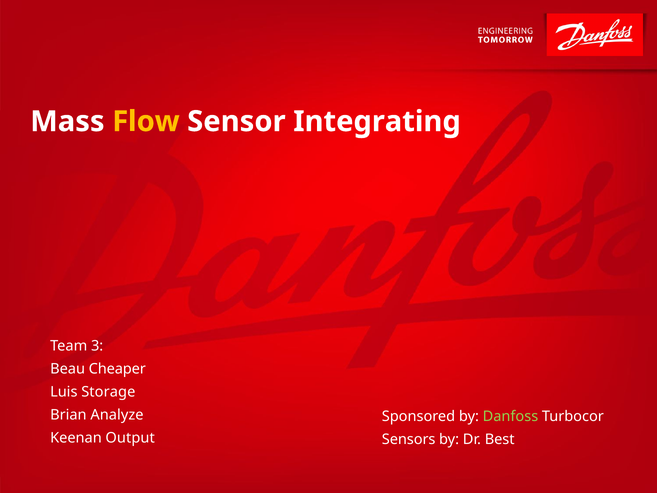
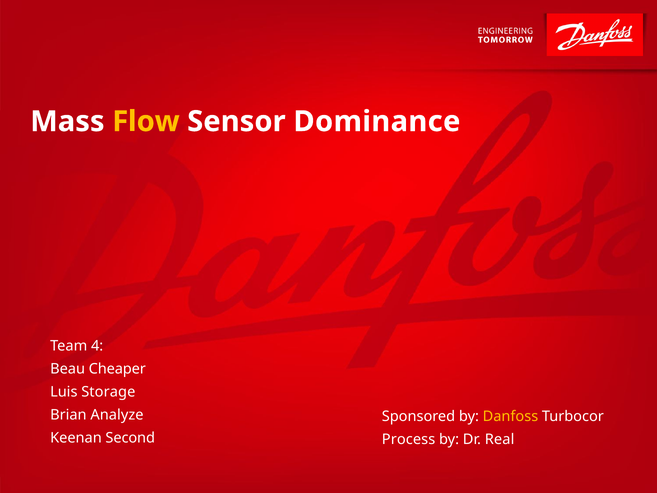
Integrating: Integrating -> Dominance (377, 121)
3: 3 -> 4 (97, 346)
Danfoss colour: light green -> yellow (510, 416)
Output: Output -> Second (130, 438)
Sensors: Sensors -> Process (409, 439)
Best: Best -> Real (500, 439)
